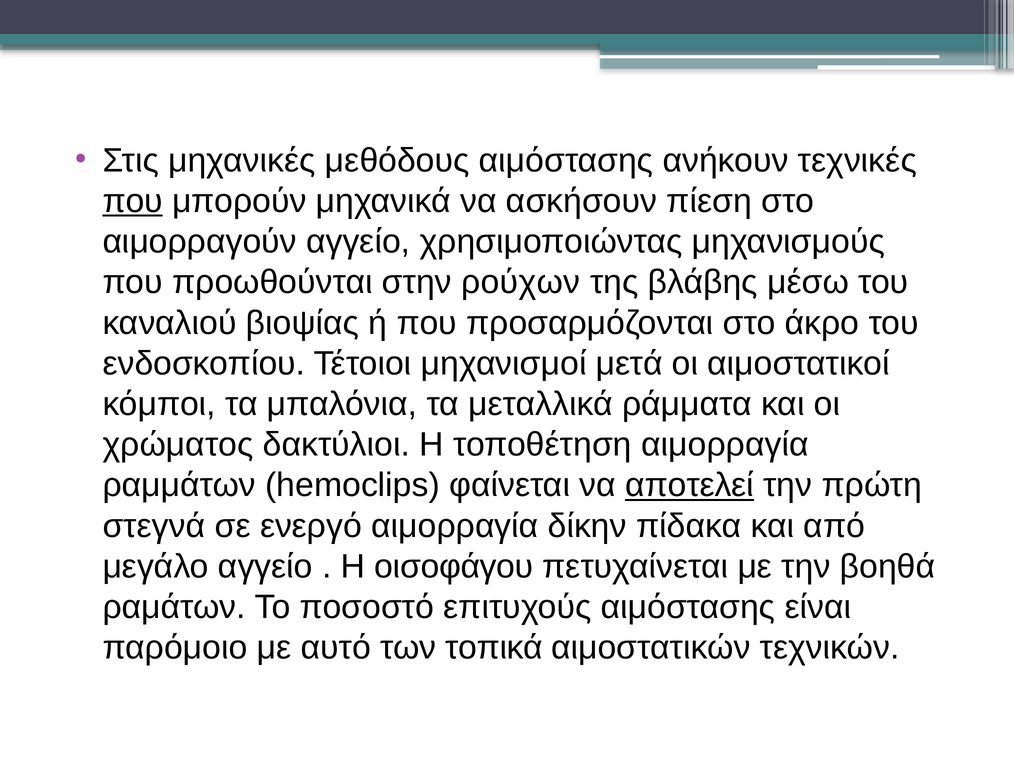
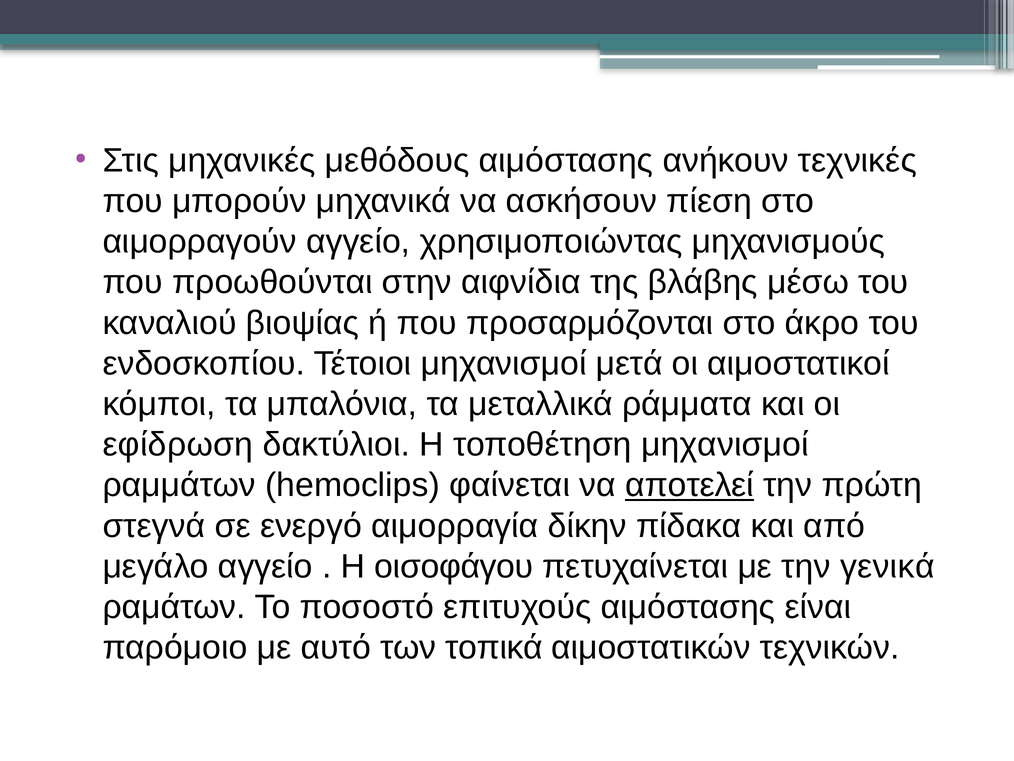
που underline: present -> none (133, 201)
ρούχων: ρούχων -> αιφνίδια (521, 282)
χρώματος: χρώματος -> εφίδρωση (178, 444)
τοποθέτηση αιμορραγία: αιμορραγία -> μηχανισμοί (725, 444)
βοηθά: βοηθά -> γενικά (887, 566)
